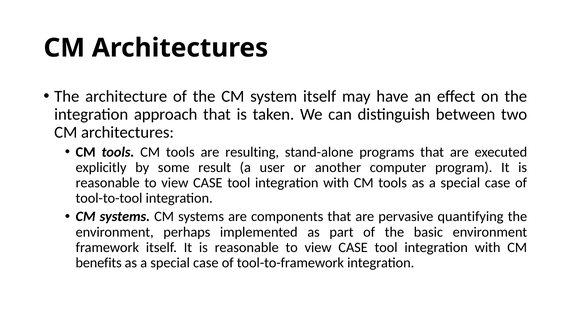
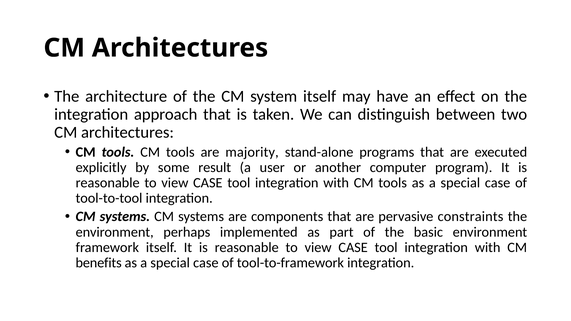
resulting: resulting -> majority (252, 152)
quantifying: quantifying -> constraints (470, 217)
